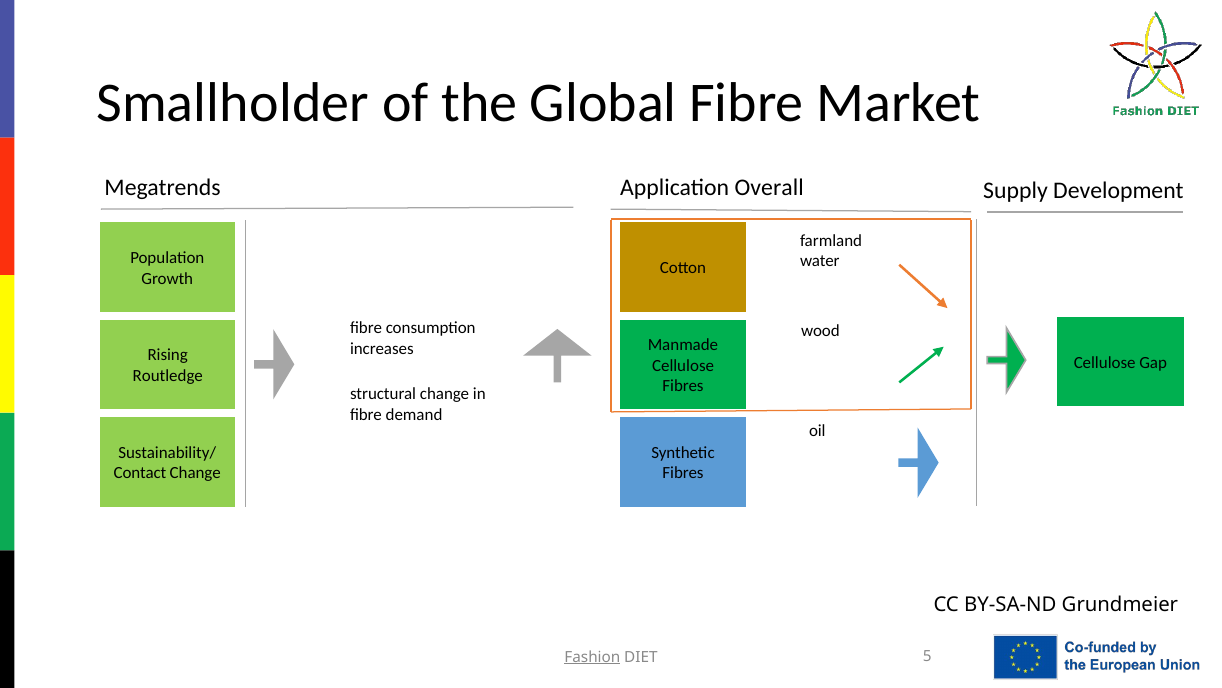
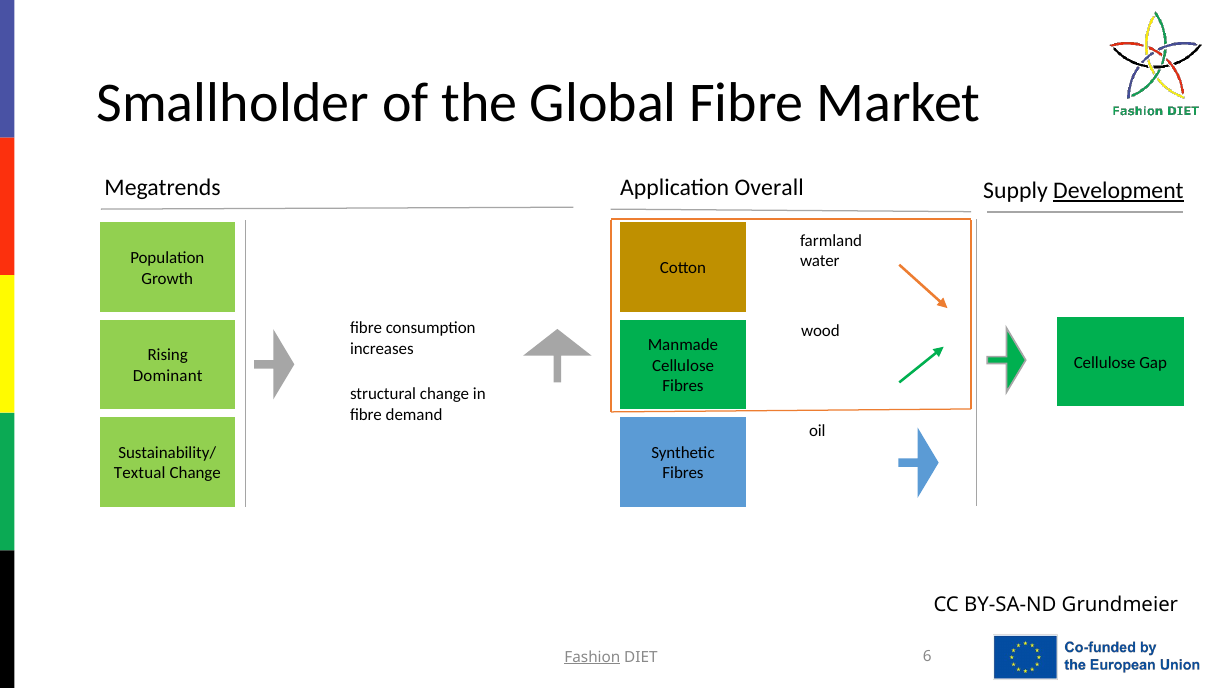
Development underline: none -> present (1118, 191)
Routledge: Routledge -> Dominant (168, 375)
Contact: Contact -> Textual (140, 473)
5: 5 -> 6 (927, 656)
